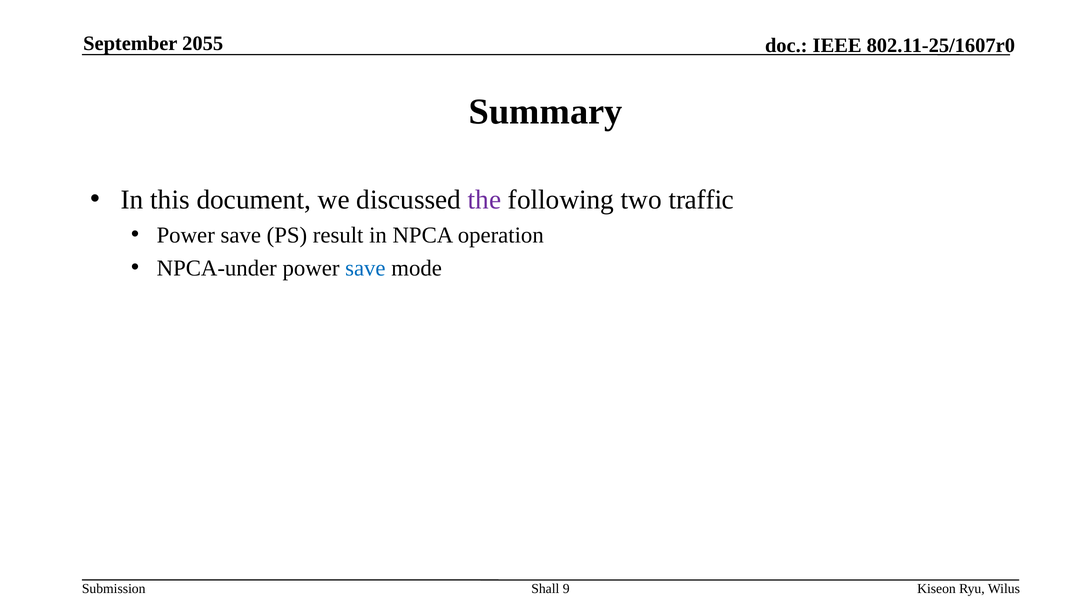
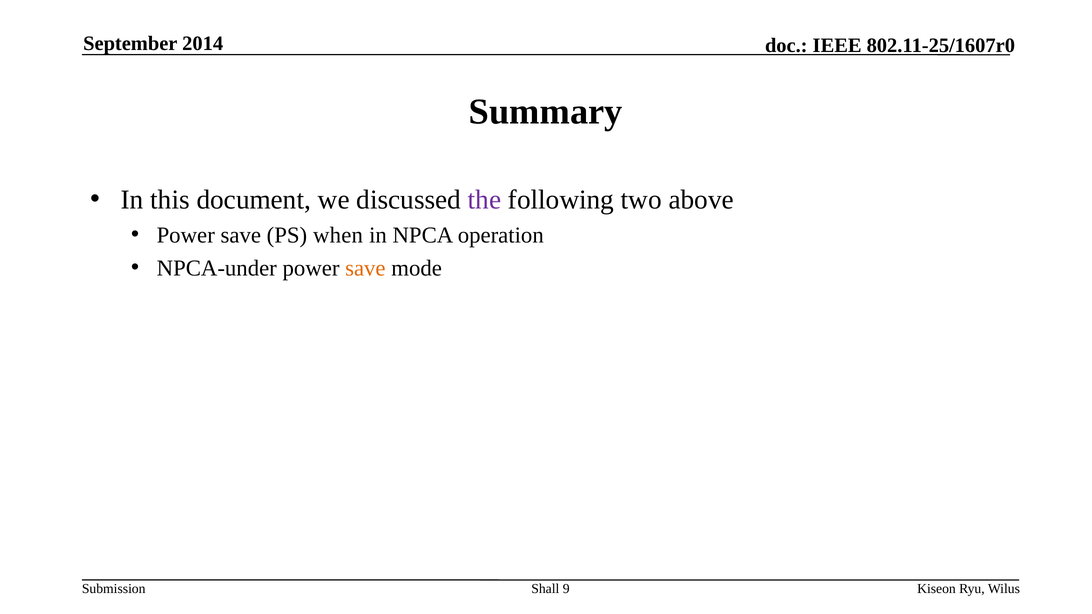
2055: 2055 -> 2014 (203, 43)
traffic: traffic -> above (701, 200)
result: result -> when (338, 235)
save colour: blue -> orange (365, 268)
